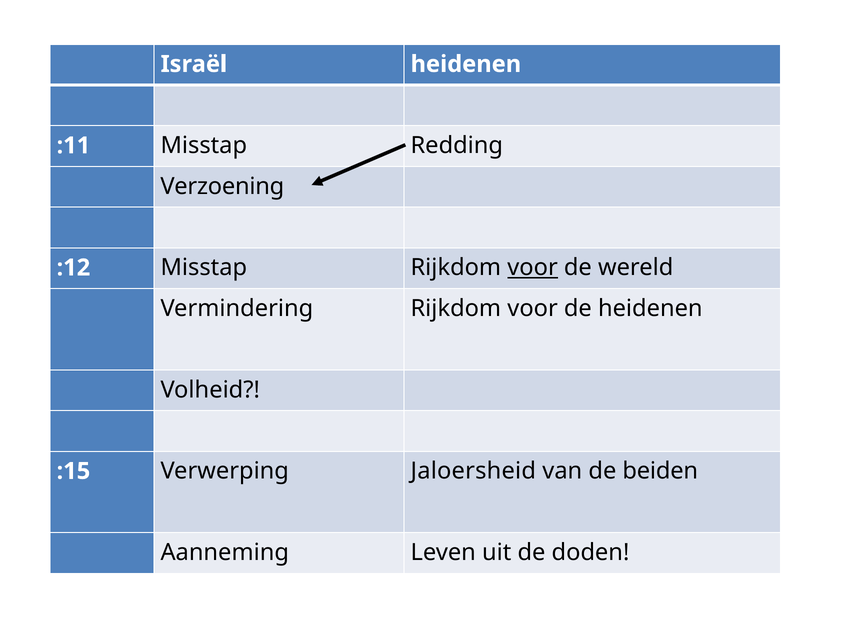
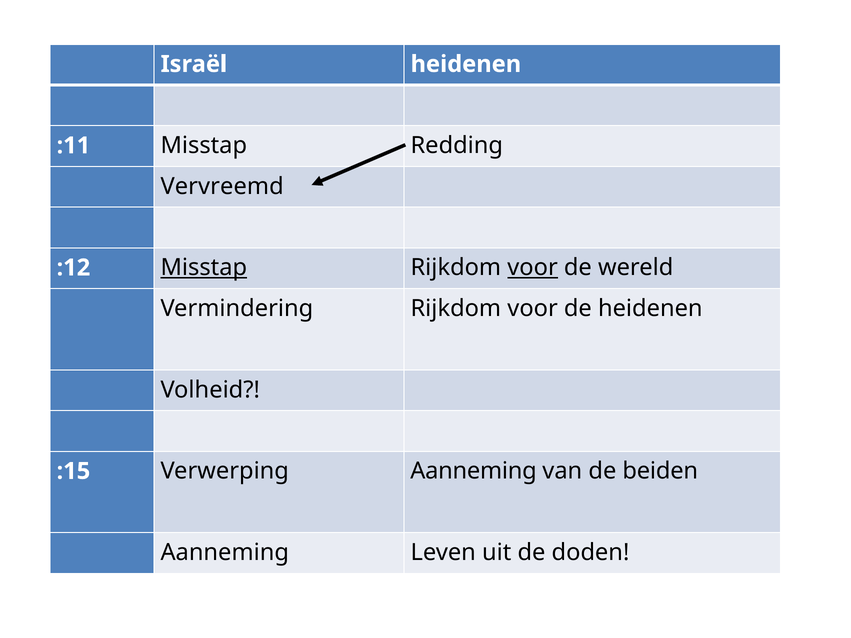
Verzoening: Verzoening -> Vervreemd (222, 186)
Misstap underline: none -> present (204, 268)
Verwerping Jaloersheid: Jaloersheid -> Aanneming (474, 471)
